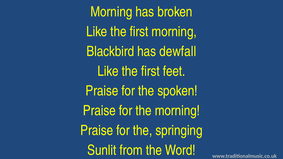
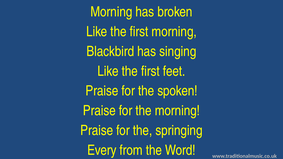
dewfall: dewfall -> singing (178, 51)
Sunlit: Sunlit -> Every (102, 150)
